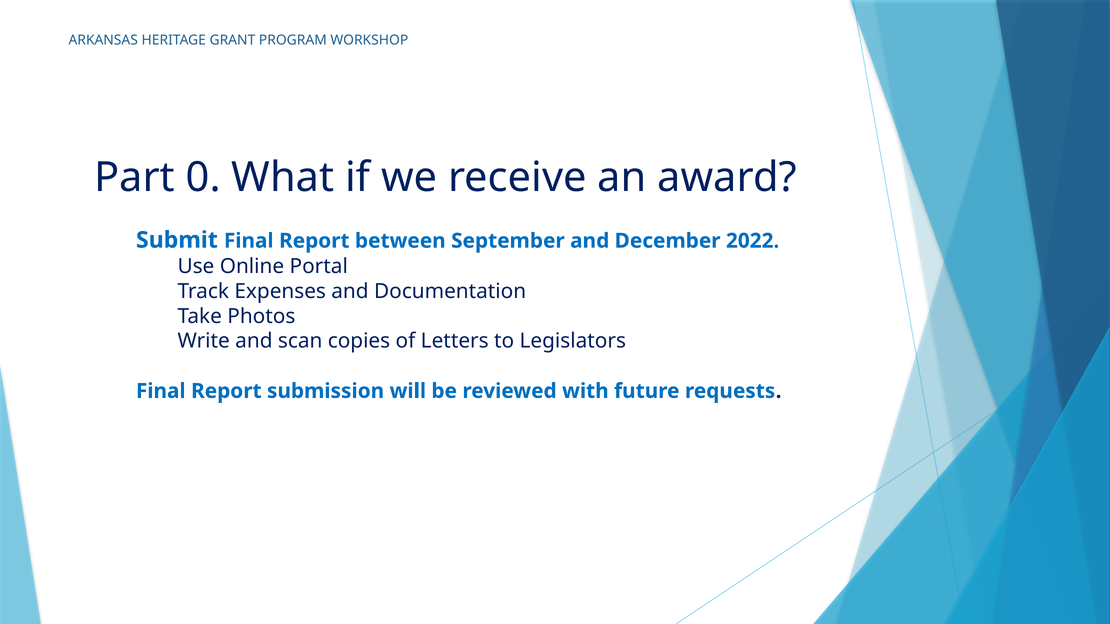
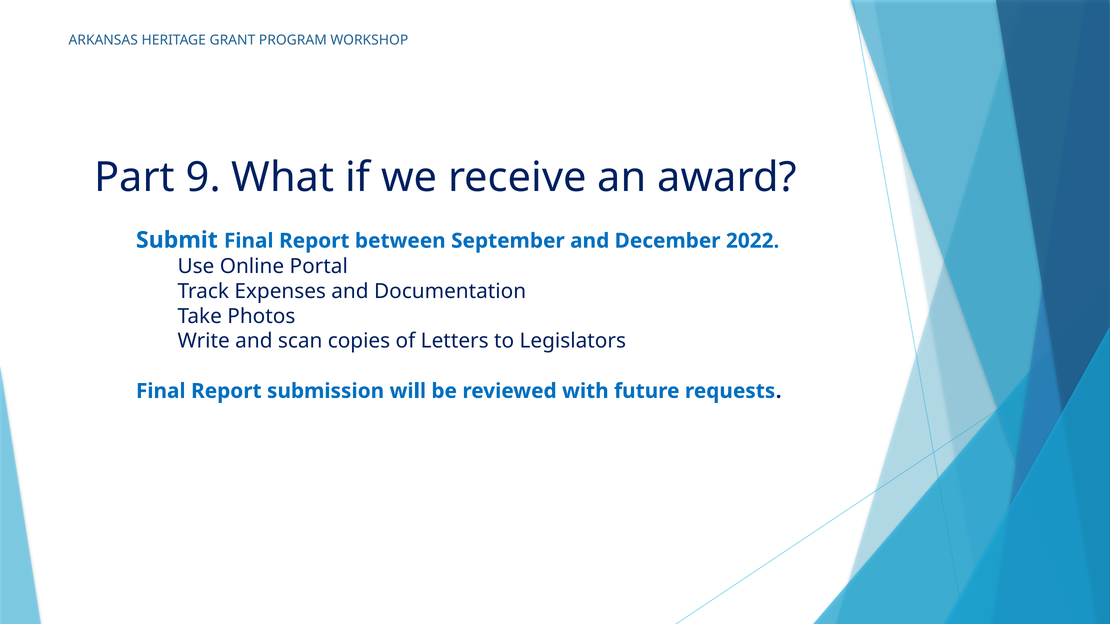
0: 0 -> 9 (203, 178)
